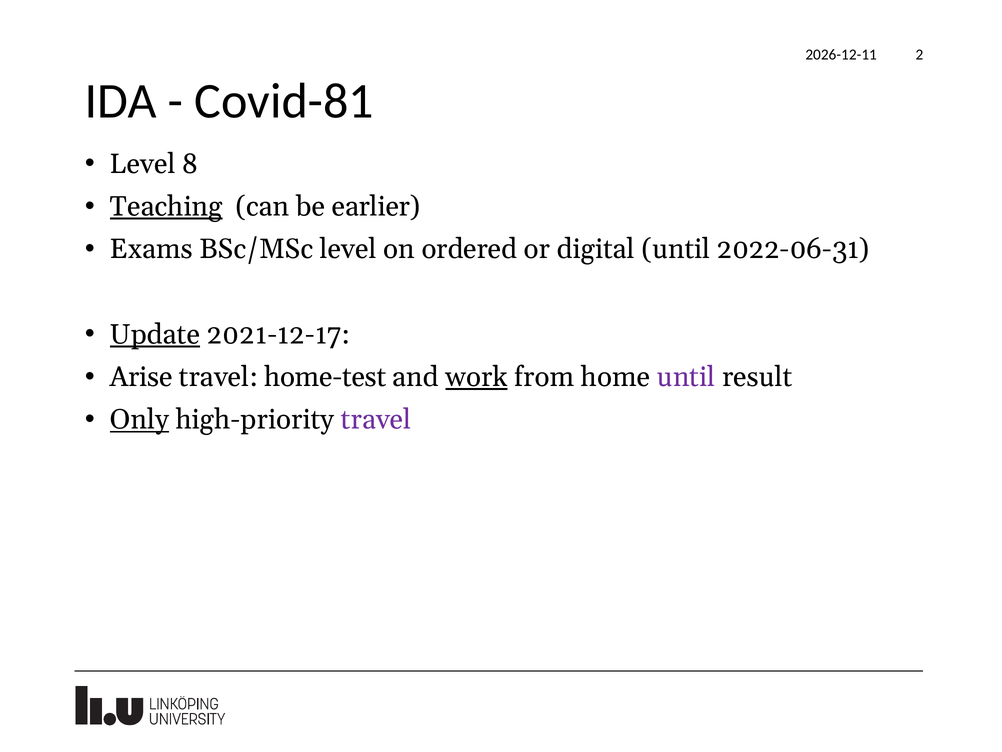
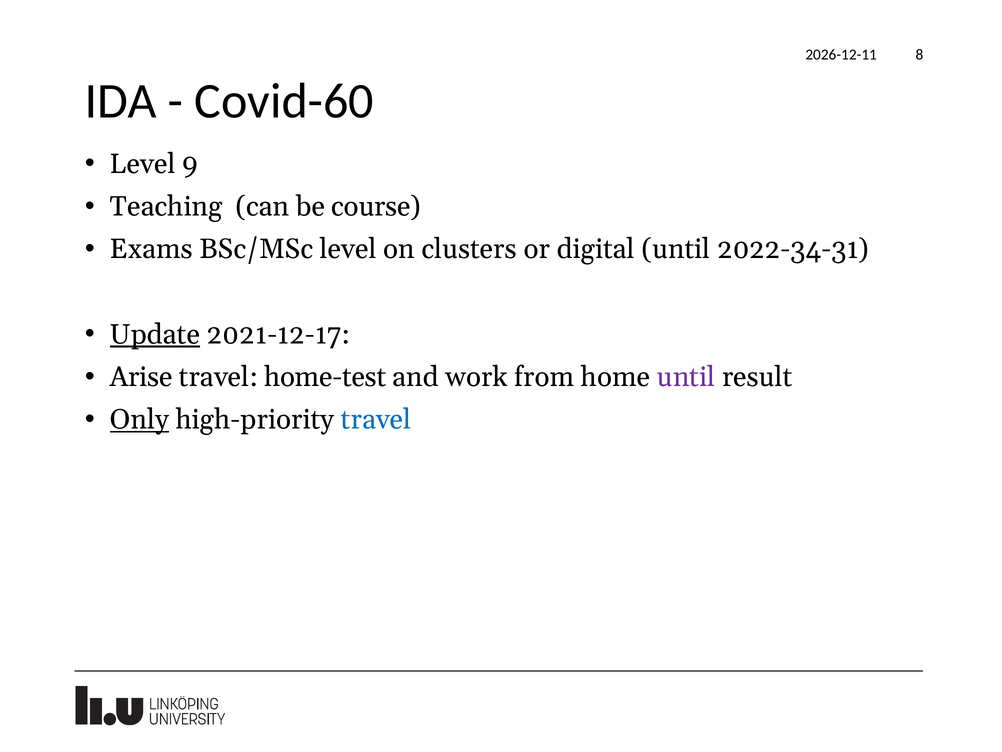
2: 2 -> 8 (919, 55)
Covid-81: Covid-81 -> Covid-60 (284, 101)
8: 8 -> 9 (190, 164)
Teaching underline: present -> none (166, 206)
earlier: earlier -> course (376, 206)
ordered: ordered -> clusters (469, 249)
2022-06-31: 2022-06-31 -> 2022-34-31 (793, 249)
work underline: present -> none (476, 377)
travel colour: purple -> blue (376, 419)
